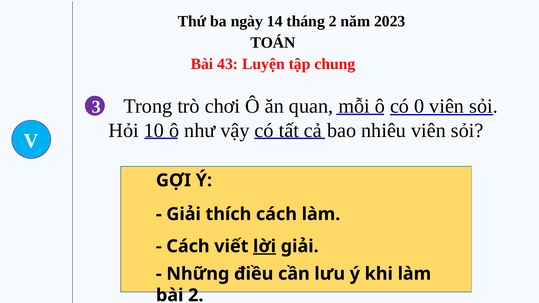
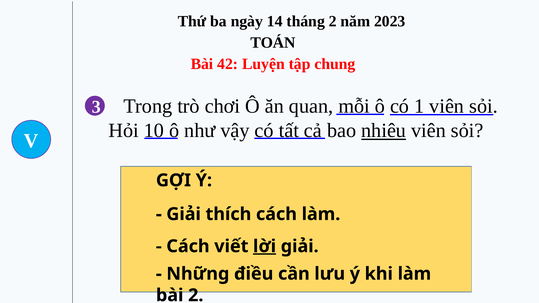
43: 43 -> 42 (228, 64)
0: 0 -> 1 (419, 106)
nhiêu underline: none -> present (384, 131)
